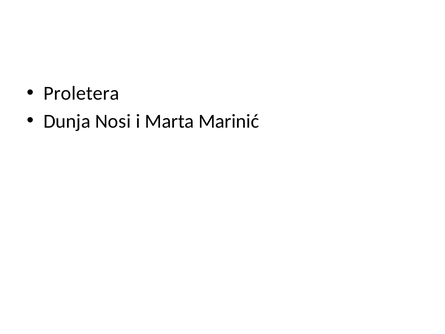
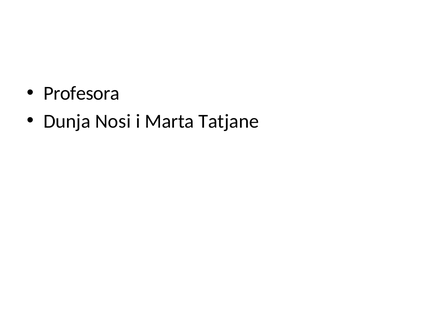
Proletera: Proletera -> Profesora (82, 93)
Marinić: Marinić -> Tatjane (229, 121)
